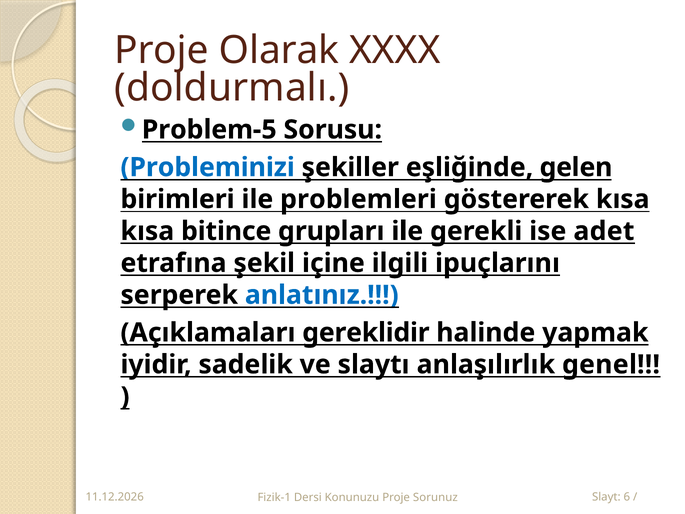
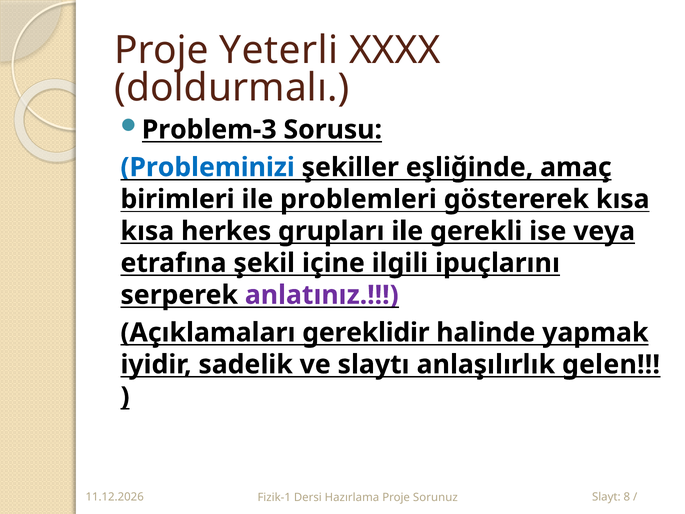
Olarak: Olarak -> Yeterli (279, 51)
Problem-5: Problem-5 -> Problem-3 (209, 130)
gelen: gelen -> amaç (576, 167)
bitince: bitince -> herkes (226, 231)
adet: adet -> veya (604, 231)
anlatınız colour: blue -> purple (322, 295)
genel: genel -> gelen (611, 364)
Konunuzu: Konunuzu -> Hazırlama (352, 497)
6: 6 -> 8 (627, 497)
